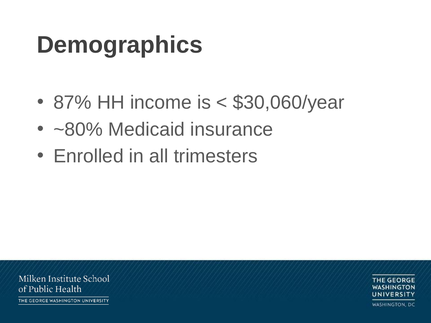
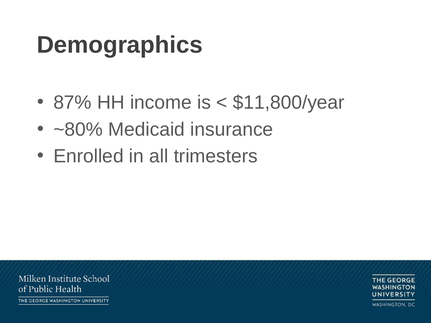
$30,060/year: $30,060/year -> $11,800/year (289, 103)
